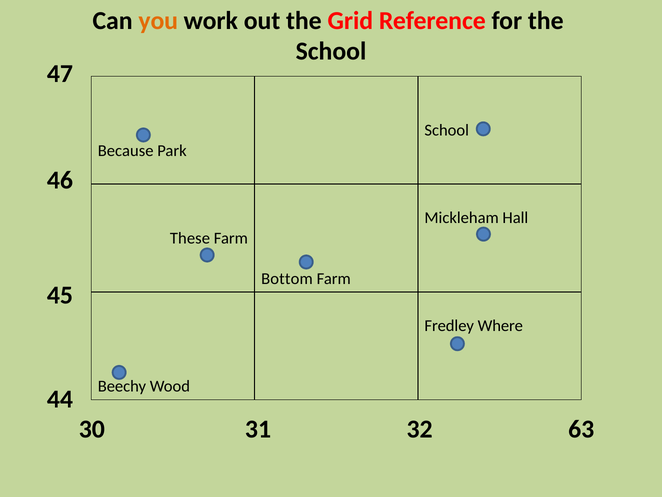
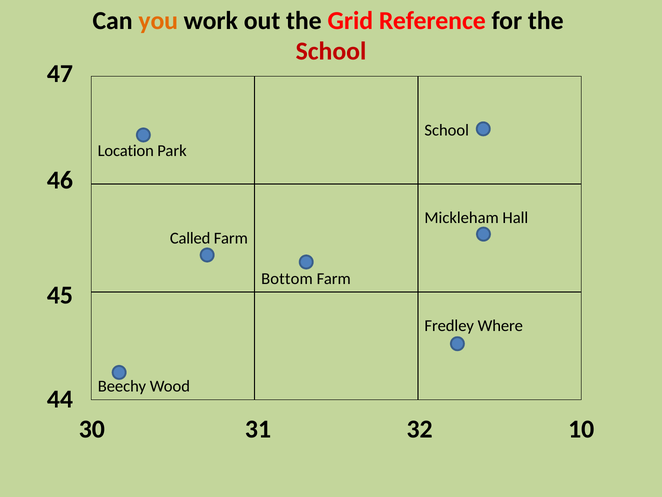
School colour: black -> red (331, 51)
Because: Because -> Location (126, 150)
These: These -> Called (190, 238)
63: 63 -> 10 (581, 429)
